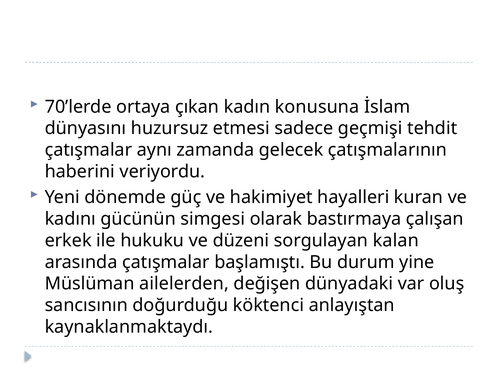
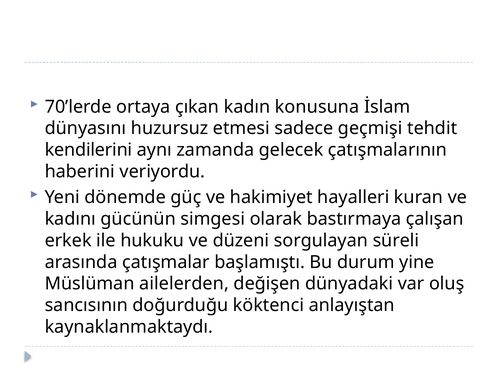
çatışmalar: çatışmalar -> kendilerini (89, 150)
kalan: kalan -> süreli (396, 240)
